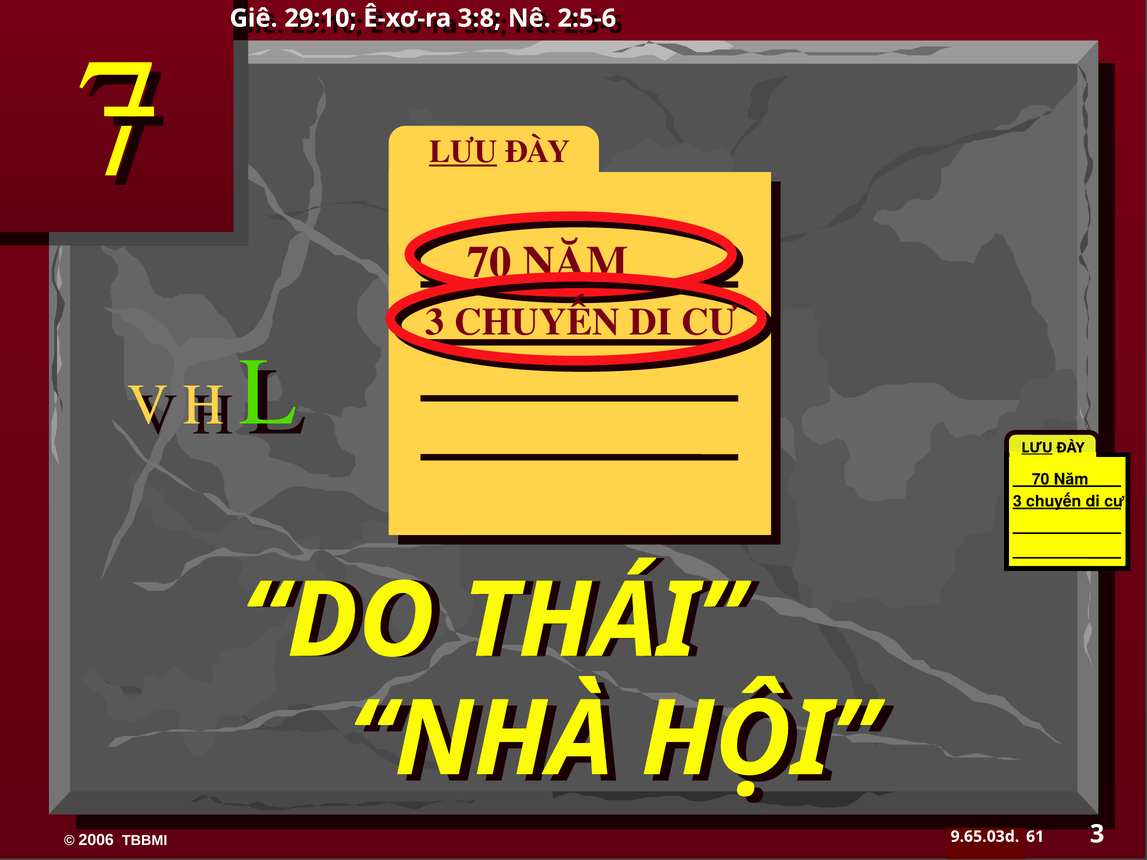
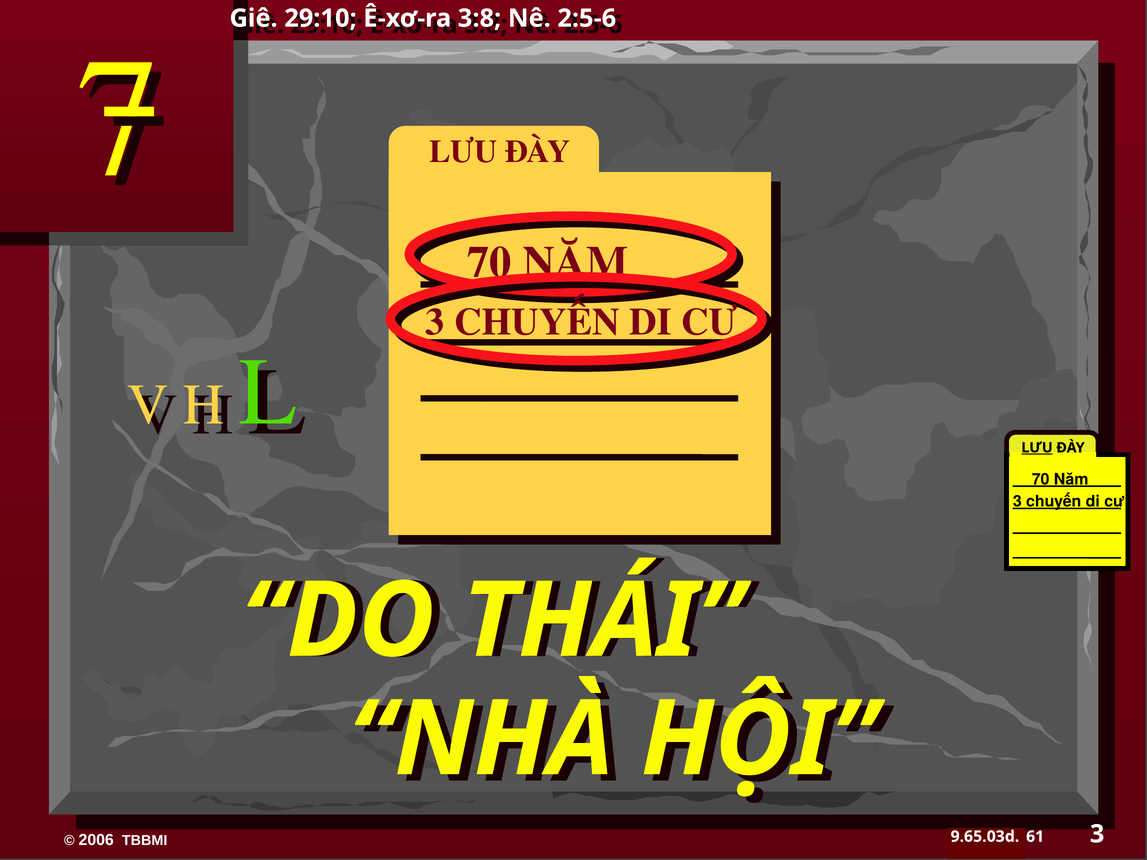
LƯU underline: present -> none (463, 152)
